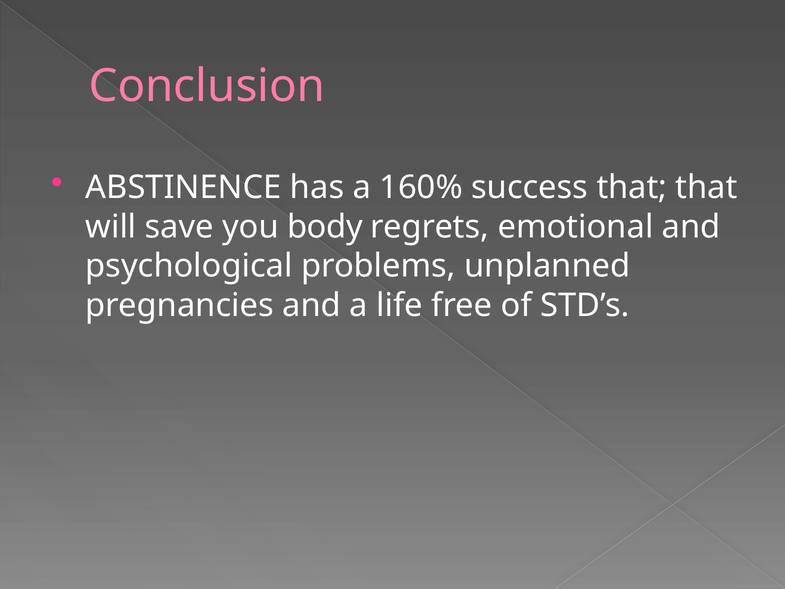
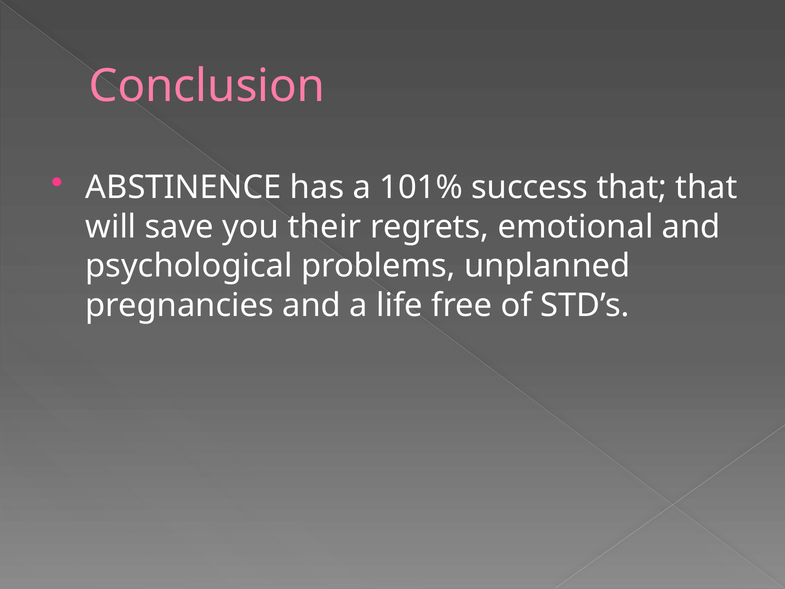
160%: 160% -> 101% (421, 187)
body: body -> their (325, 227)
